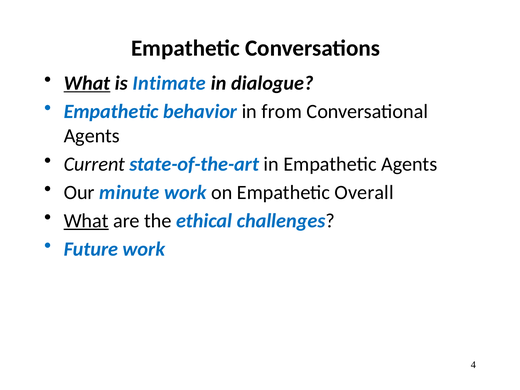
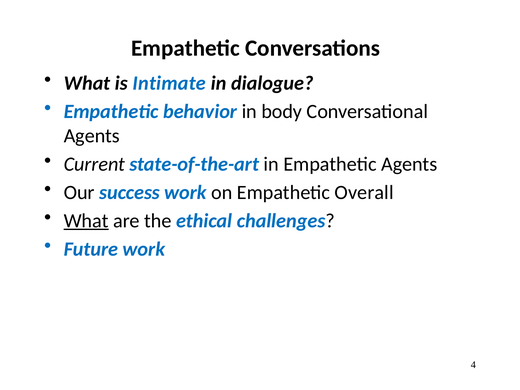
What underline: present -> none (87, 83)
from: from -> body (282, 111)
minute: minute -> success (130, 192)
